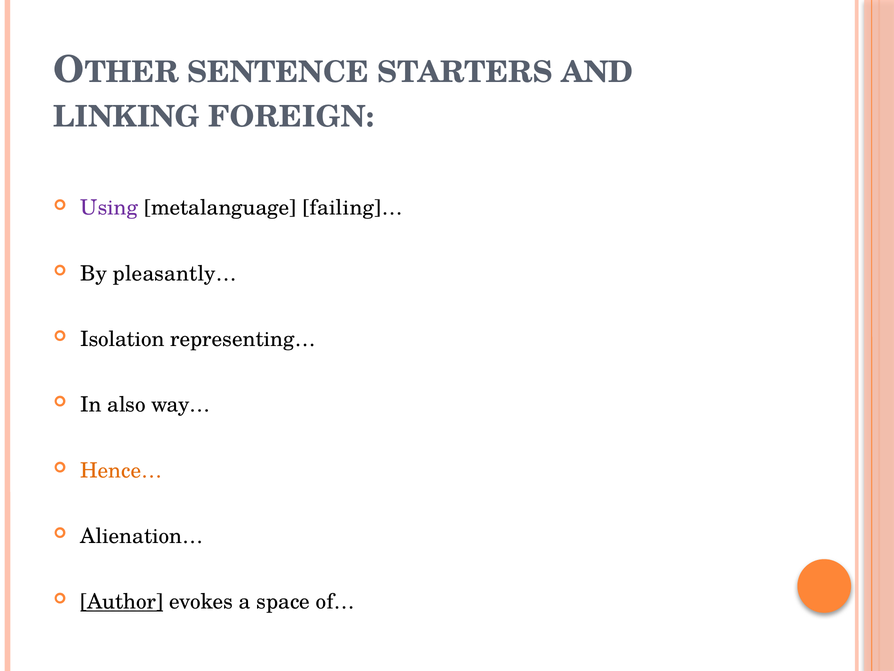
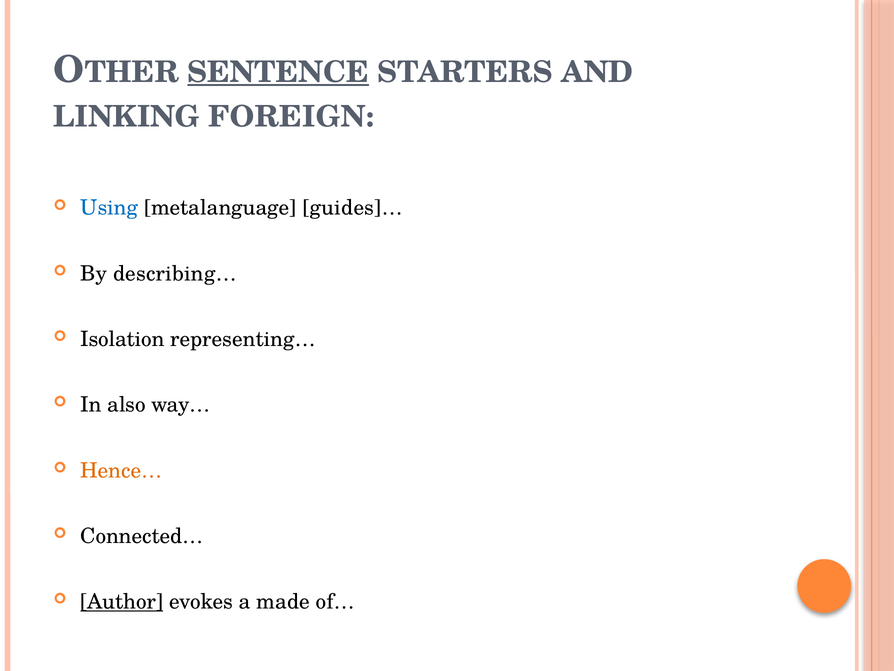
SENTENCE underline: none -> present (278, 72)
Using colour: purple -> blue (109, 208)
failing]…: failing]… -> guides]… (353, 208)
pleasantly…: pleasantly… -> describing… (175, 273)
Alienation…: Alienation… -> Connected… (142, 536)
space: space -> made (283, 601)
